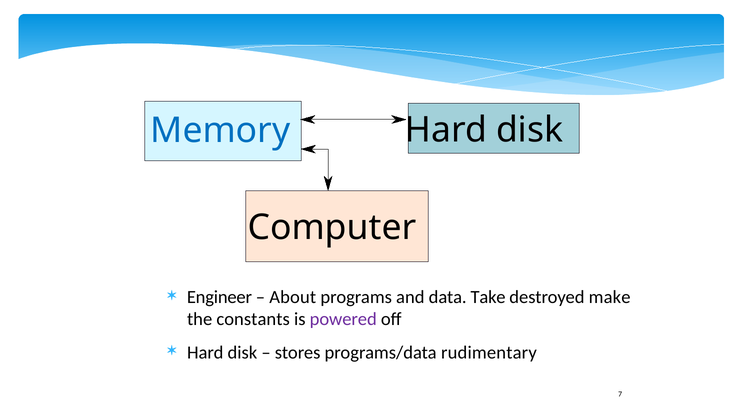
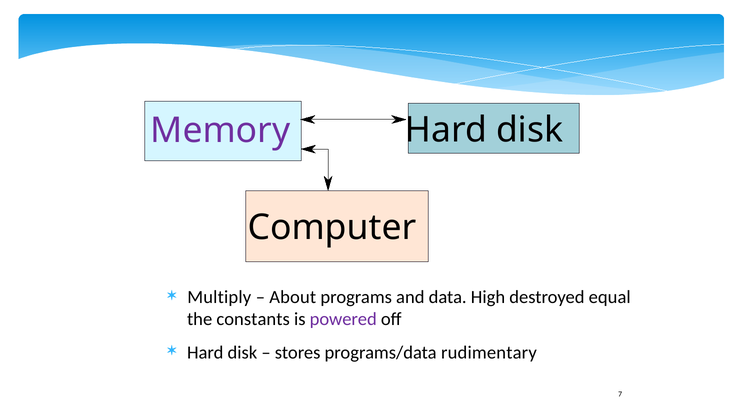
Memory colour: blue -> purple (220, 131)
Engineer: Engineer -> Multiply (219, 297)
Take: Take -> High (488, 297)
make: make -> equal (610, 297)
